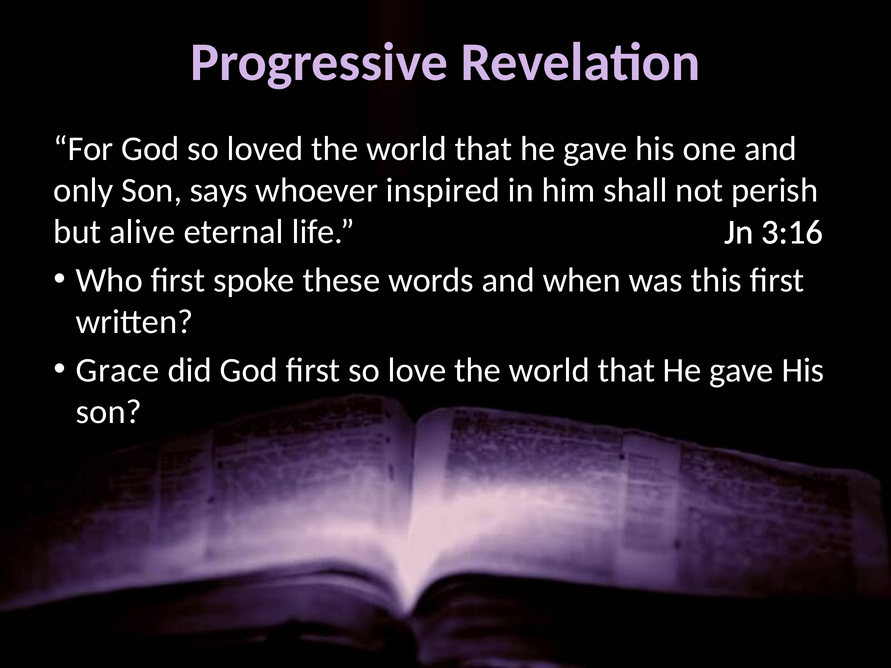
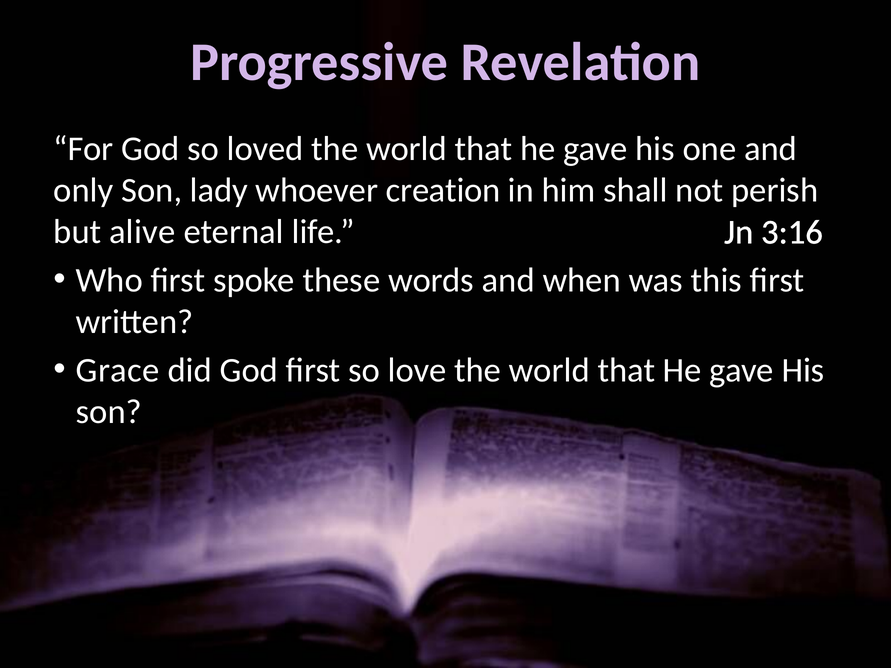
says: says -> lady (219, 191)
inspired: inspired -> creation (443, 191)
